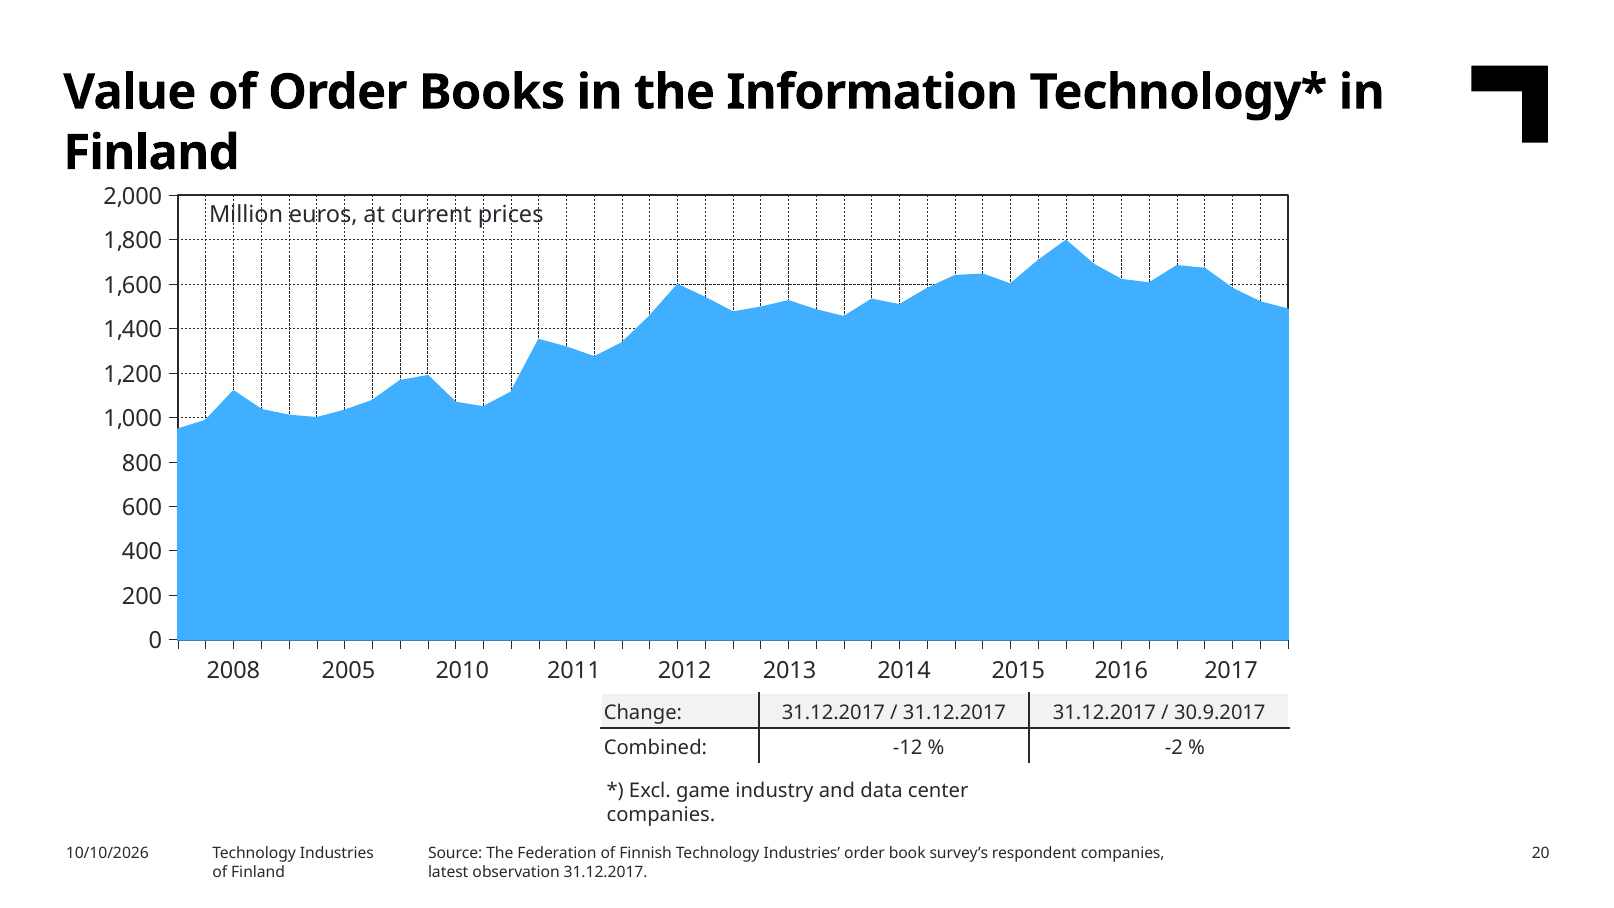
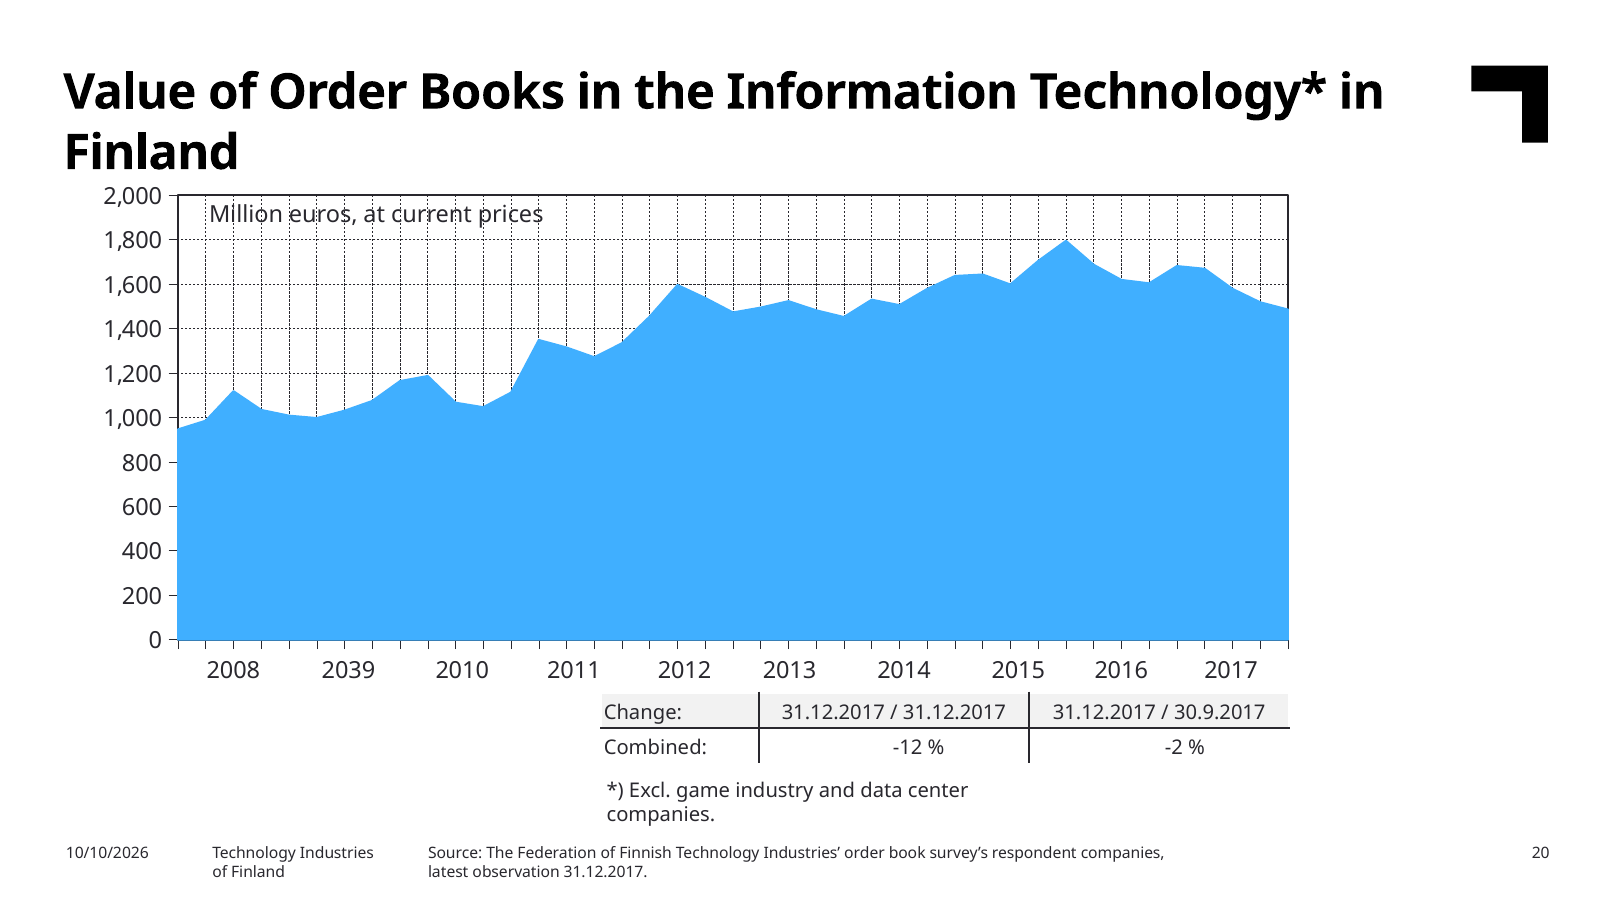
2005: 2005 -> 2039 (348, 670)
